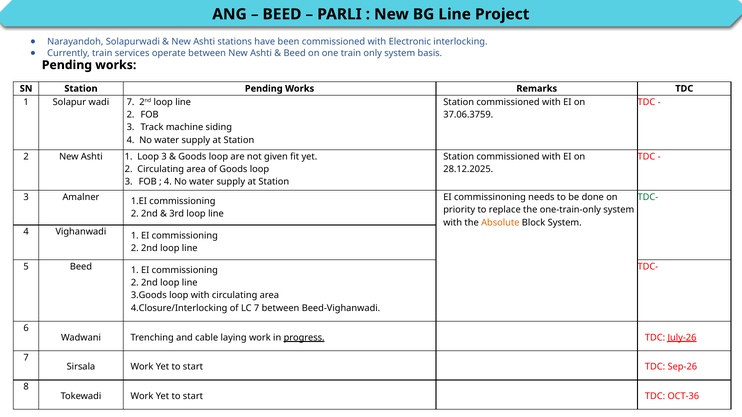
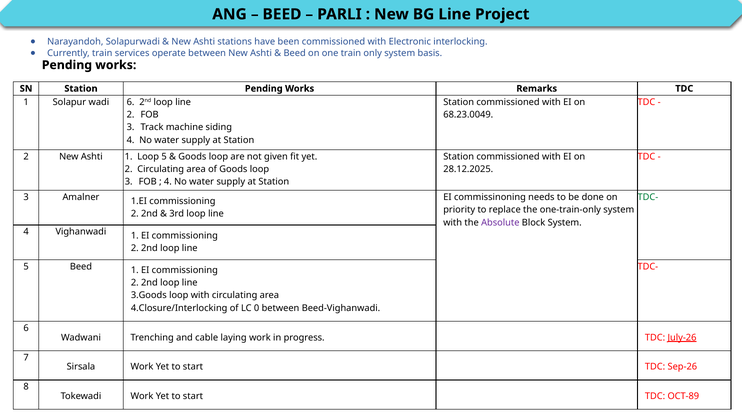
wadi 7: 7 -> 6 (131, 102)
37.06.3759: 37.06.3759 -> 68.23.0049 (468, 115)
1 Loop 3: 3 -> 5 (164, 157)
Absolute colour: orange -> purple (500, 223)
LC 7: 7 -> 0 (257, 308)
progress underline: present -> none (304, 338)
OCT-36: OCT-36 -> OCT-89 (683, 396)
